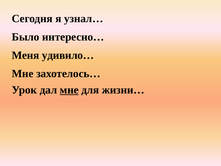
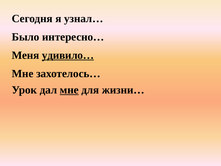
удивило… underline: none -> present (68, 55)
